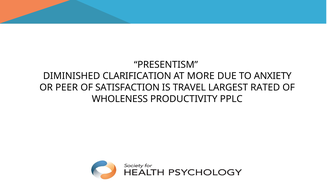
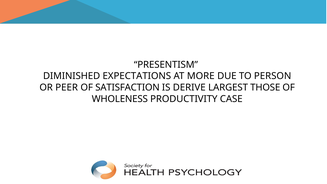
CLARIFICATION: CLARIFICATION -> EXPECTATIONS (137, 76)
ANXIETY: ANXIETY -> PERSON (273, 76)
TRAVEL: TRAVEL -> DERIVE (189, 88)
RATED: RATED -> THOSE (265, 88)
PPLC: PPLC -> CASE (231, 99)
